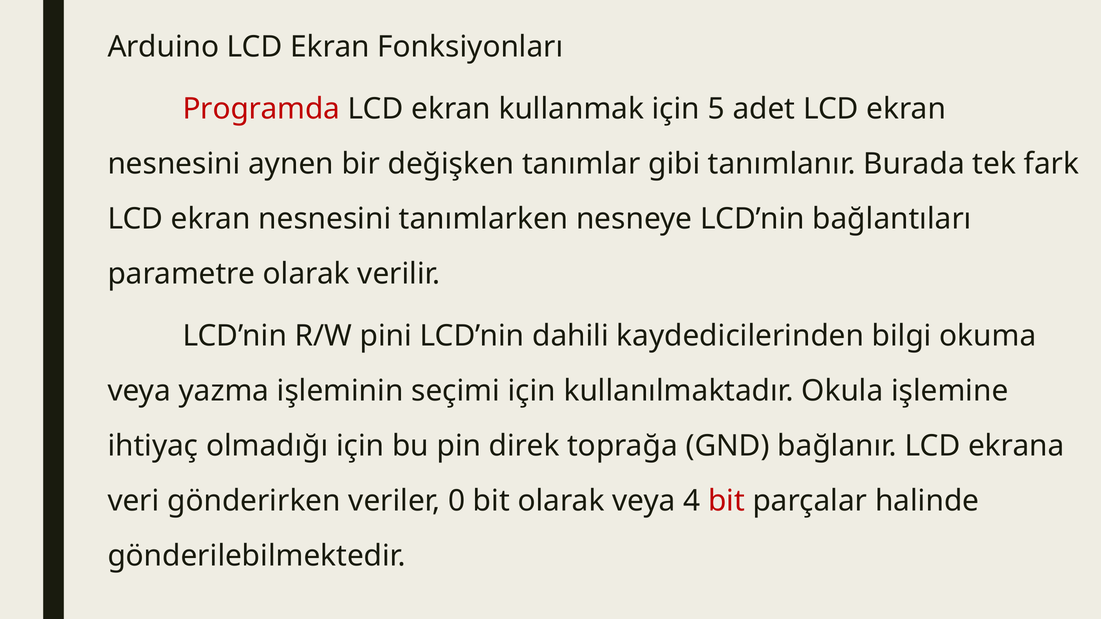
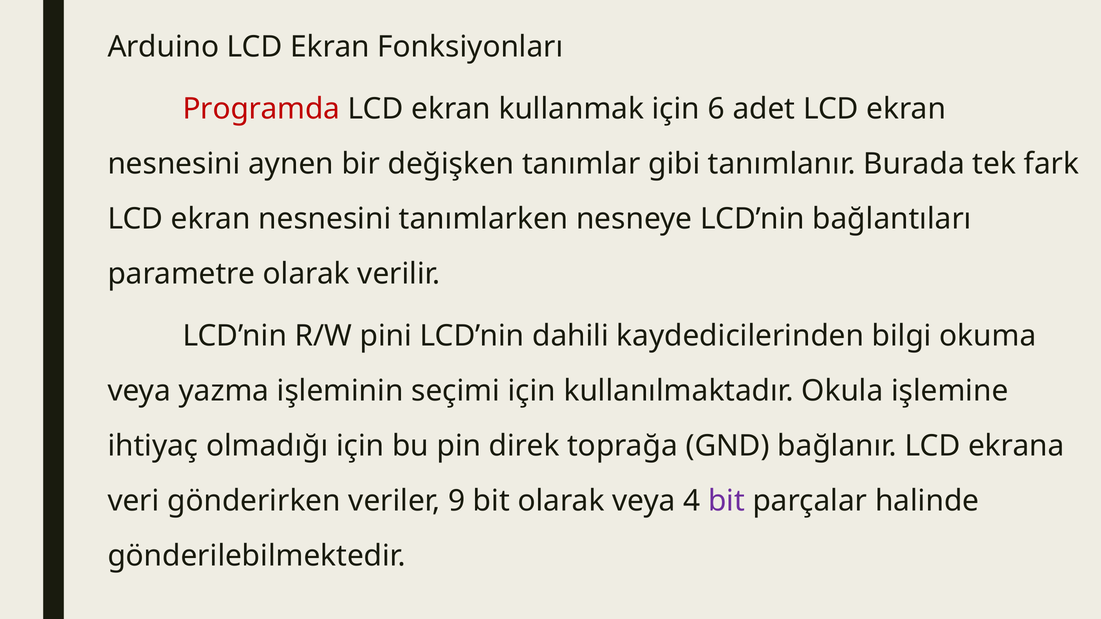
5: 5 -> 6 (716, 109)
0: 0 -> 9 (457, 501)
bit colour: red -> purple (727, 501)
